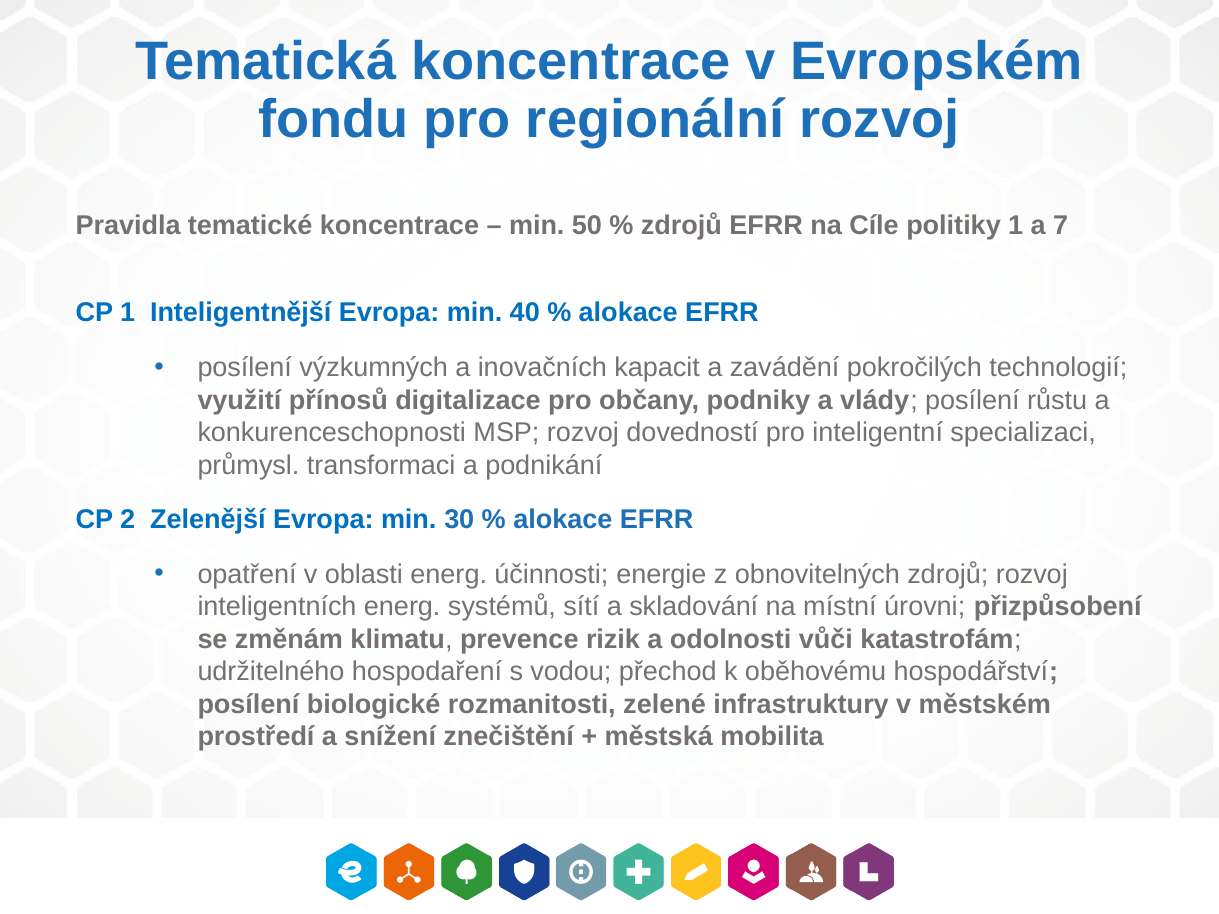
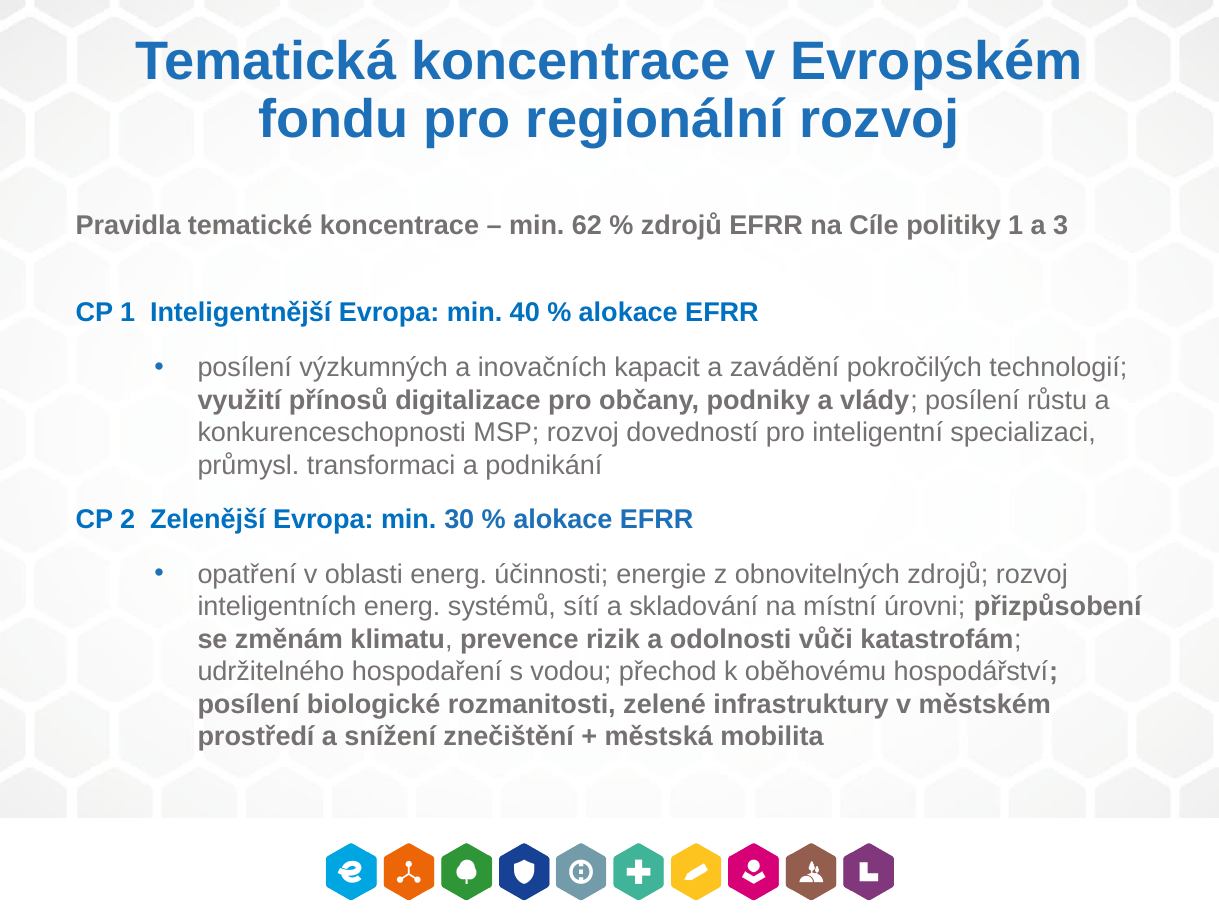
50: 50 -> 62 (587, 226)
7: 7 -> 3 (1061, 226)
